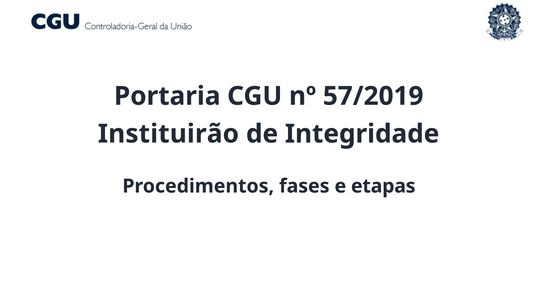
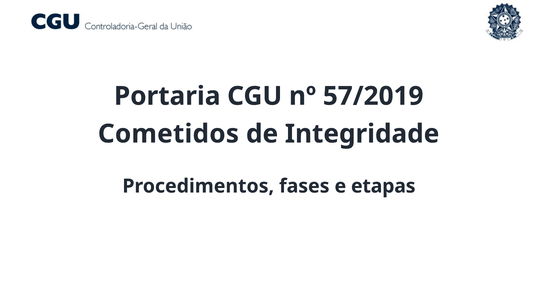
Instituirão: Instituirão -> Cometidos (168, 134)
